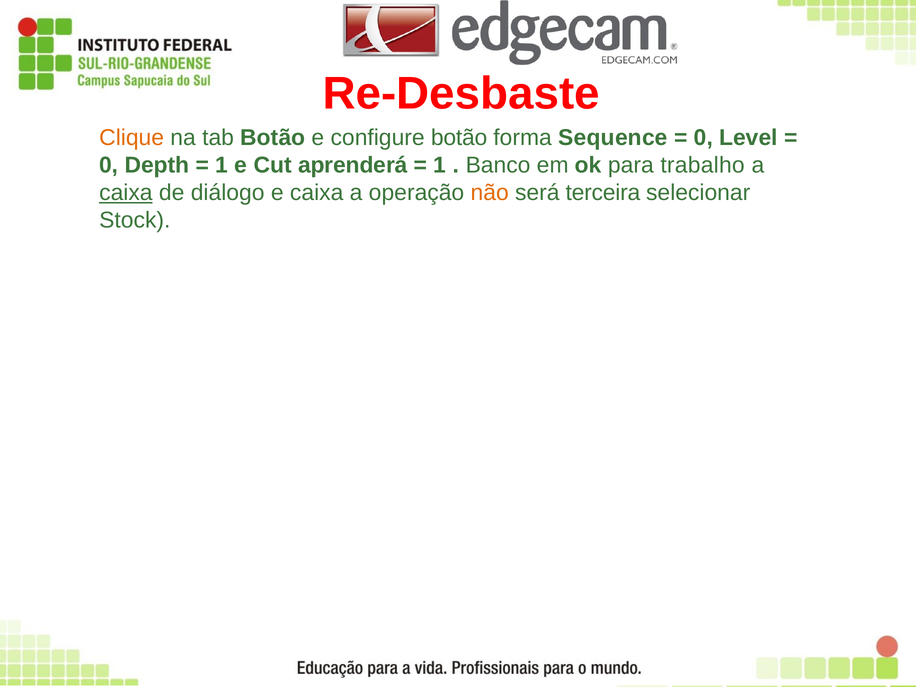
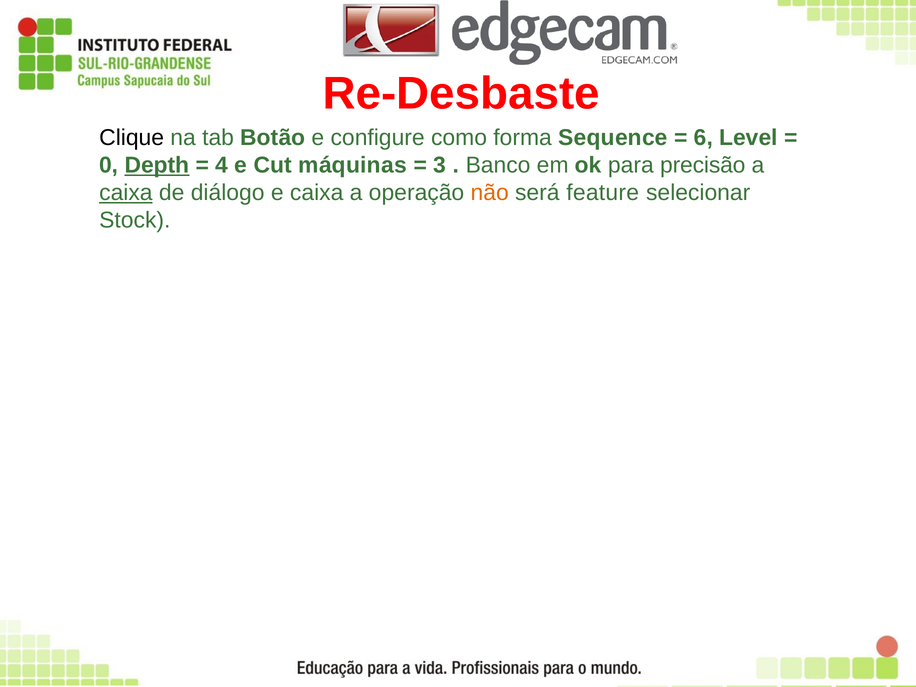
Clique colour: orange -> black (132, 138)
configure botão: botão -> como (459, 138)
0: 0 -> 6 (703, 138)
Depth underline: none -> present (157, 165)
1: 1 -> 4 (222, 165)
aprenderá: aprenderá -> máquinas (353, 165)
1: 1 -> 3 (440, 165)
trabalho: trabalho -> precisão (703, 165)
terceira: terceira -> feature (603, 193)
